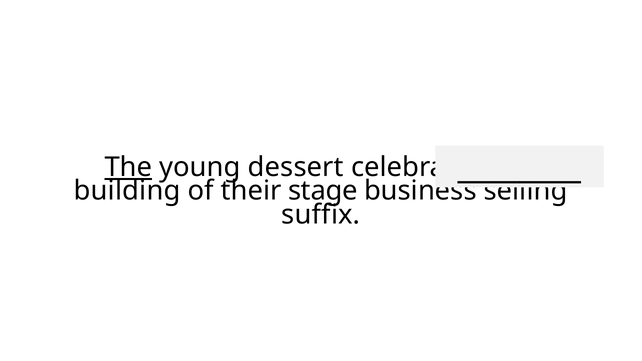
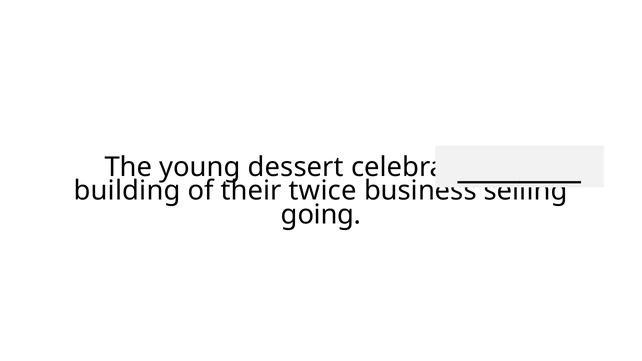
The underline: present -> none (128, 167)
stage: stage -> twice (323, 191)
suffix: suffix -> going (321, 215)
